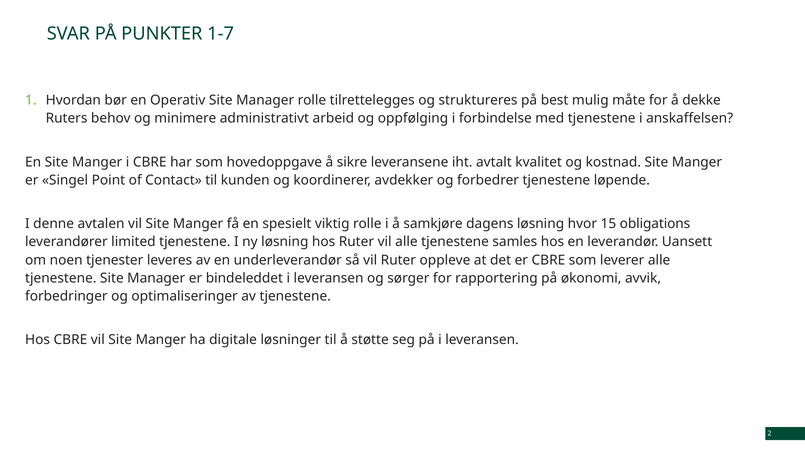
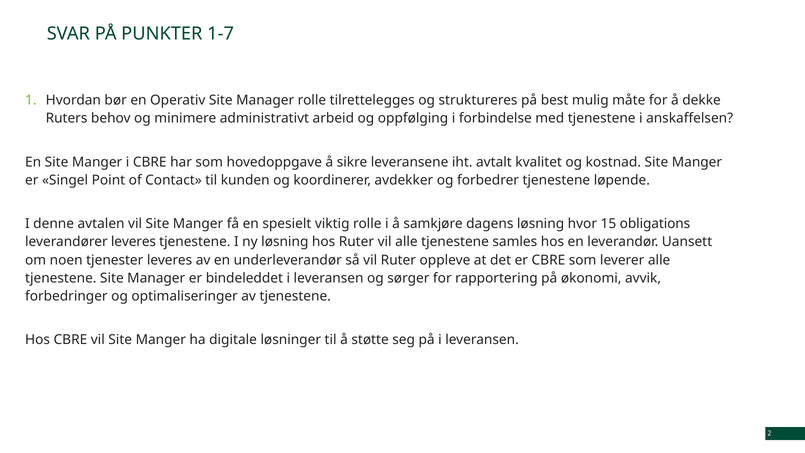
leverandører limited: limited -> leveres (133, 242)
